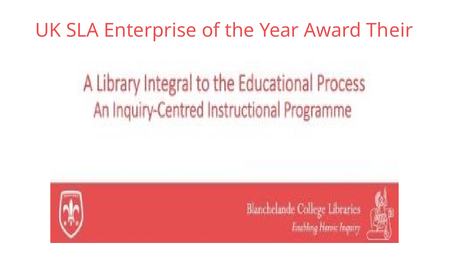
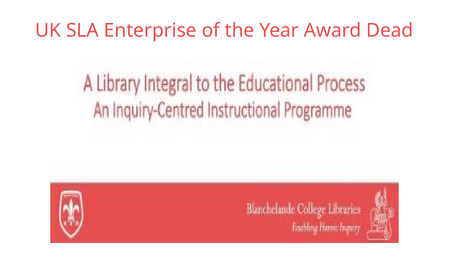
Their: Their -> Dead (390, 31)
